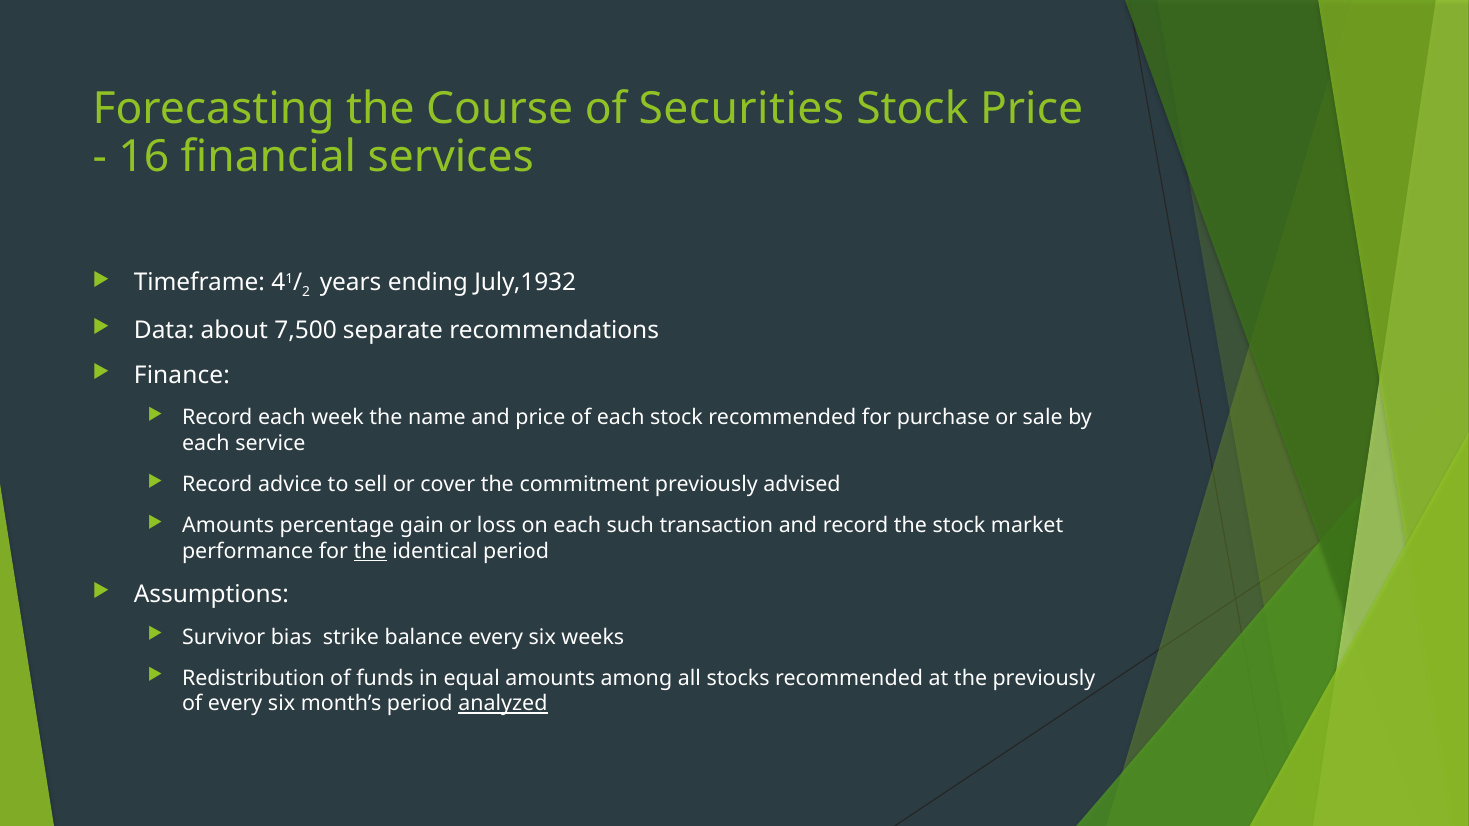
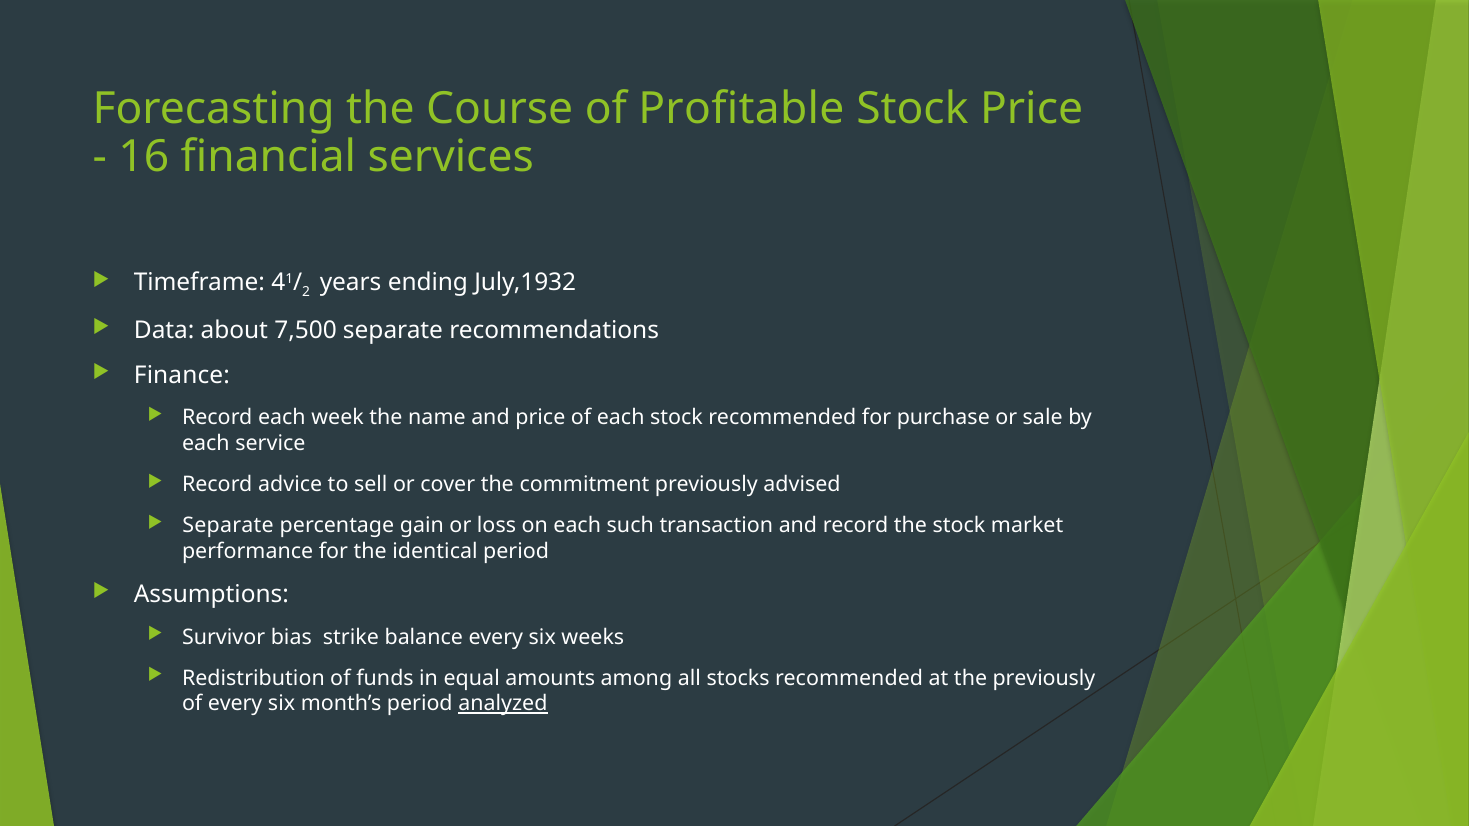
Securities: Securities -> Profitable (741, 109)
Amounts: Amounts -> Separate (228, 526)
the underline: present -> none (370, 552)
